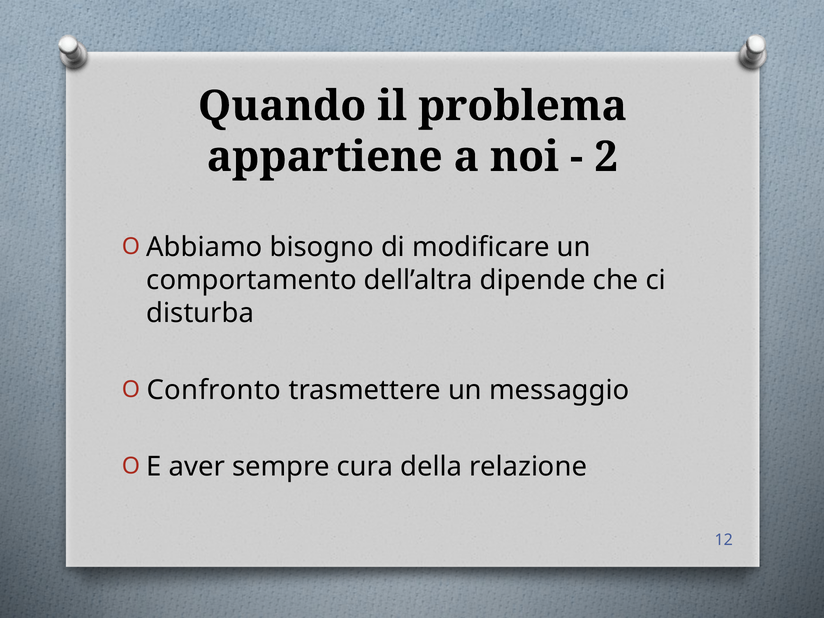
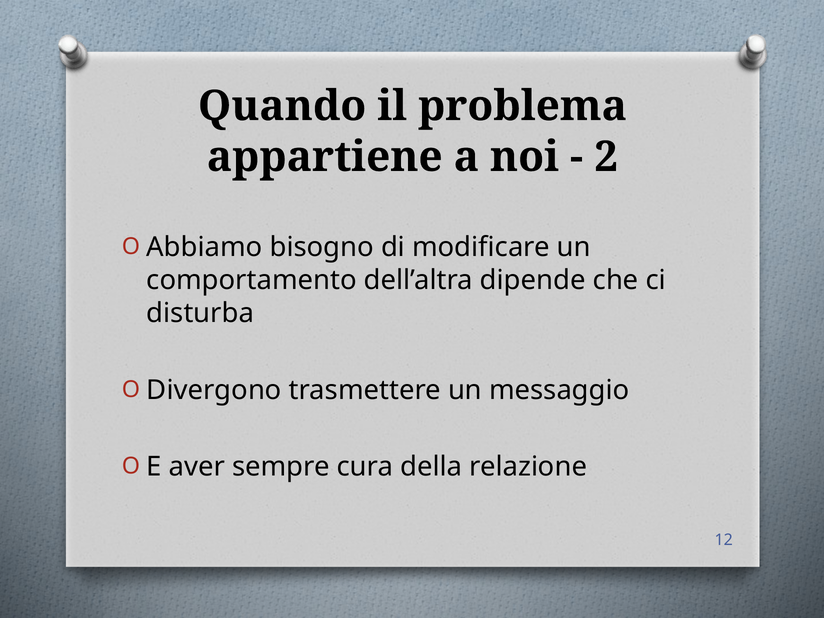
Confronto: Confronto -> Divergono (214, 390)
